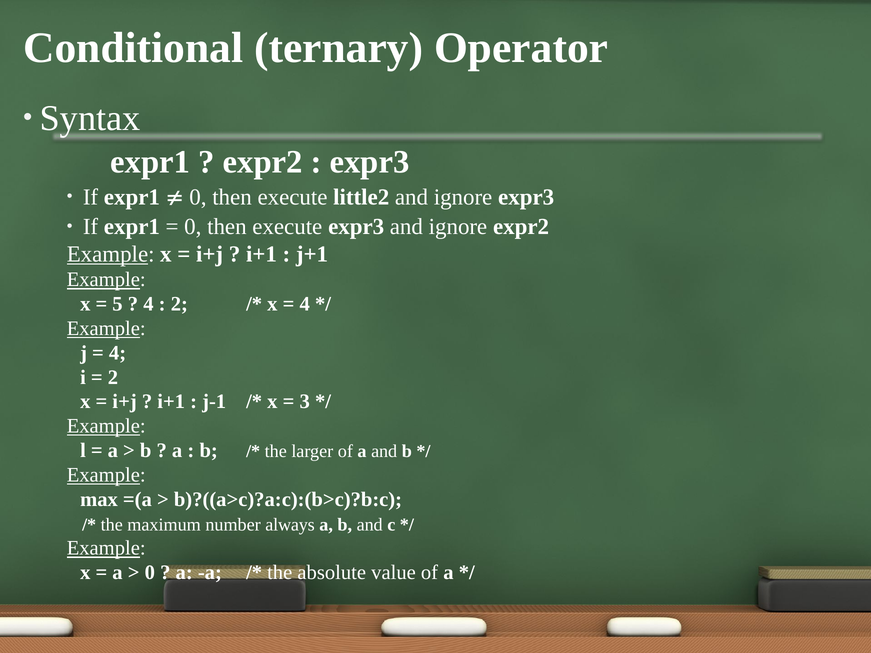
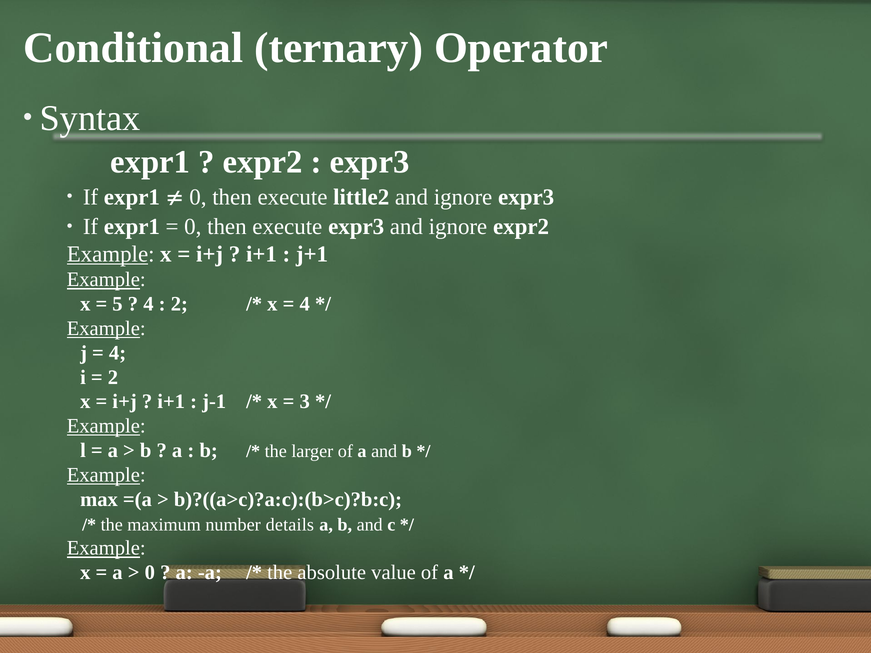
always: always -> details (290, 525)
